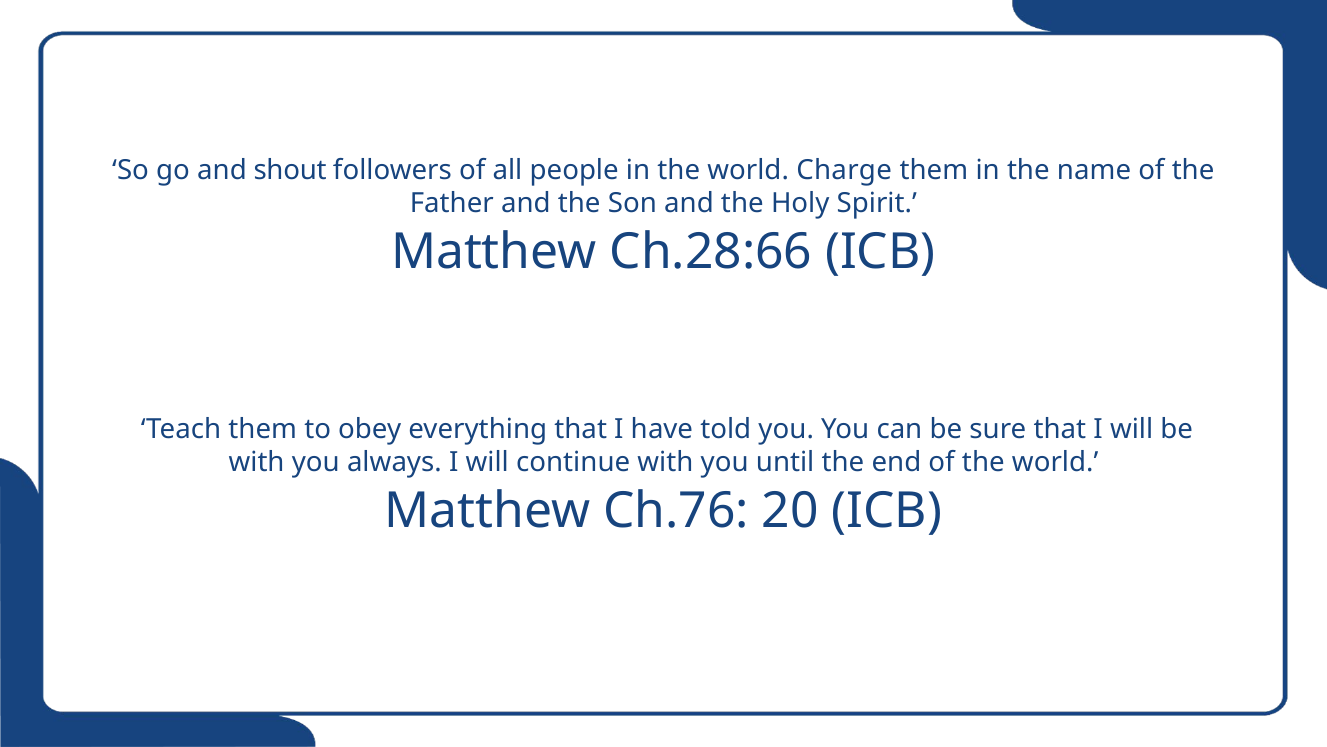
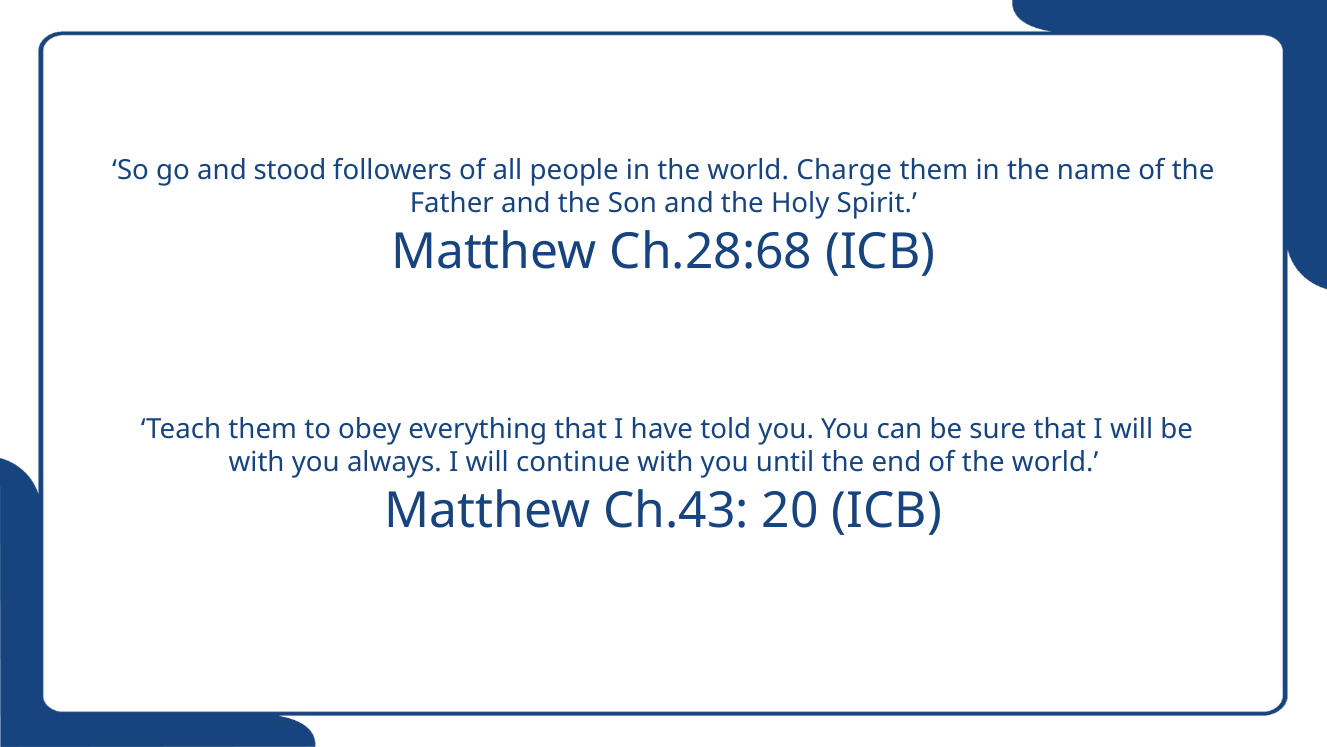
shout: shout -> stood (290, 170)
Ch.28:66: Ch.28:66 -> Ch.28:68 (711, 252)
Ch.76: Ch.76 -> Ch.43 (676, 510)
